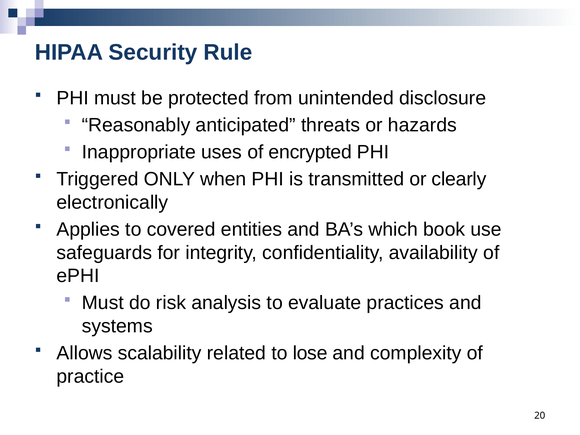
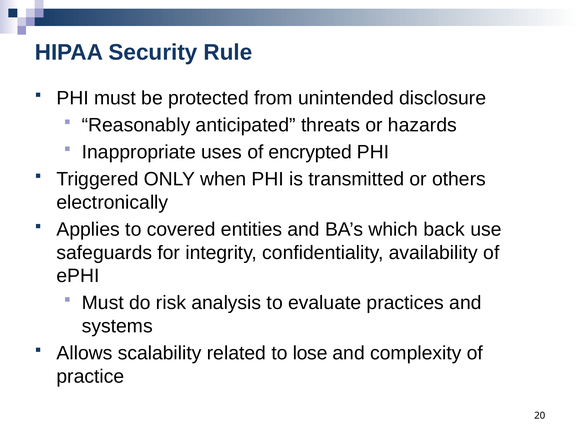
clearly: clearly -> others (459, 179)
book: book -> back (444, 229)
